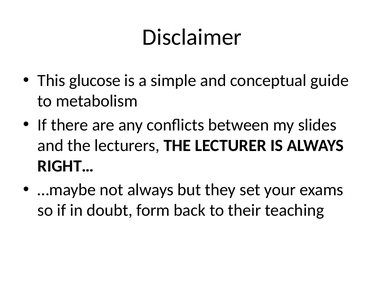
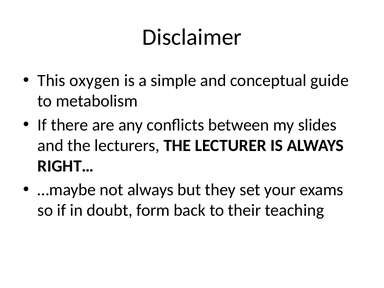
glucose: glucose -> oxygen (95, 81)
